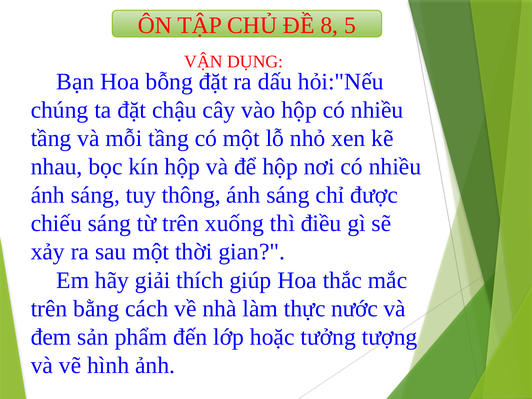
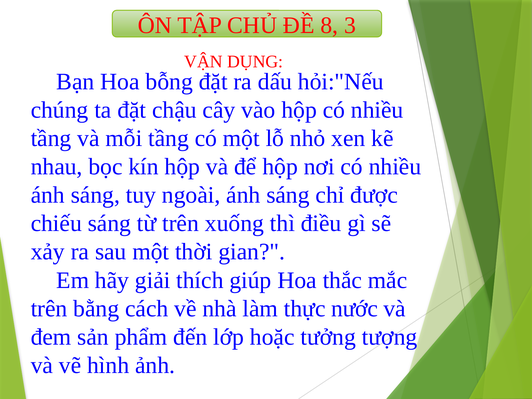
5: 5 -> 3 (350, 25)
thông: thông -> ngoài (191, 195)
